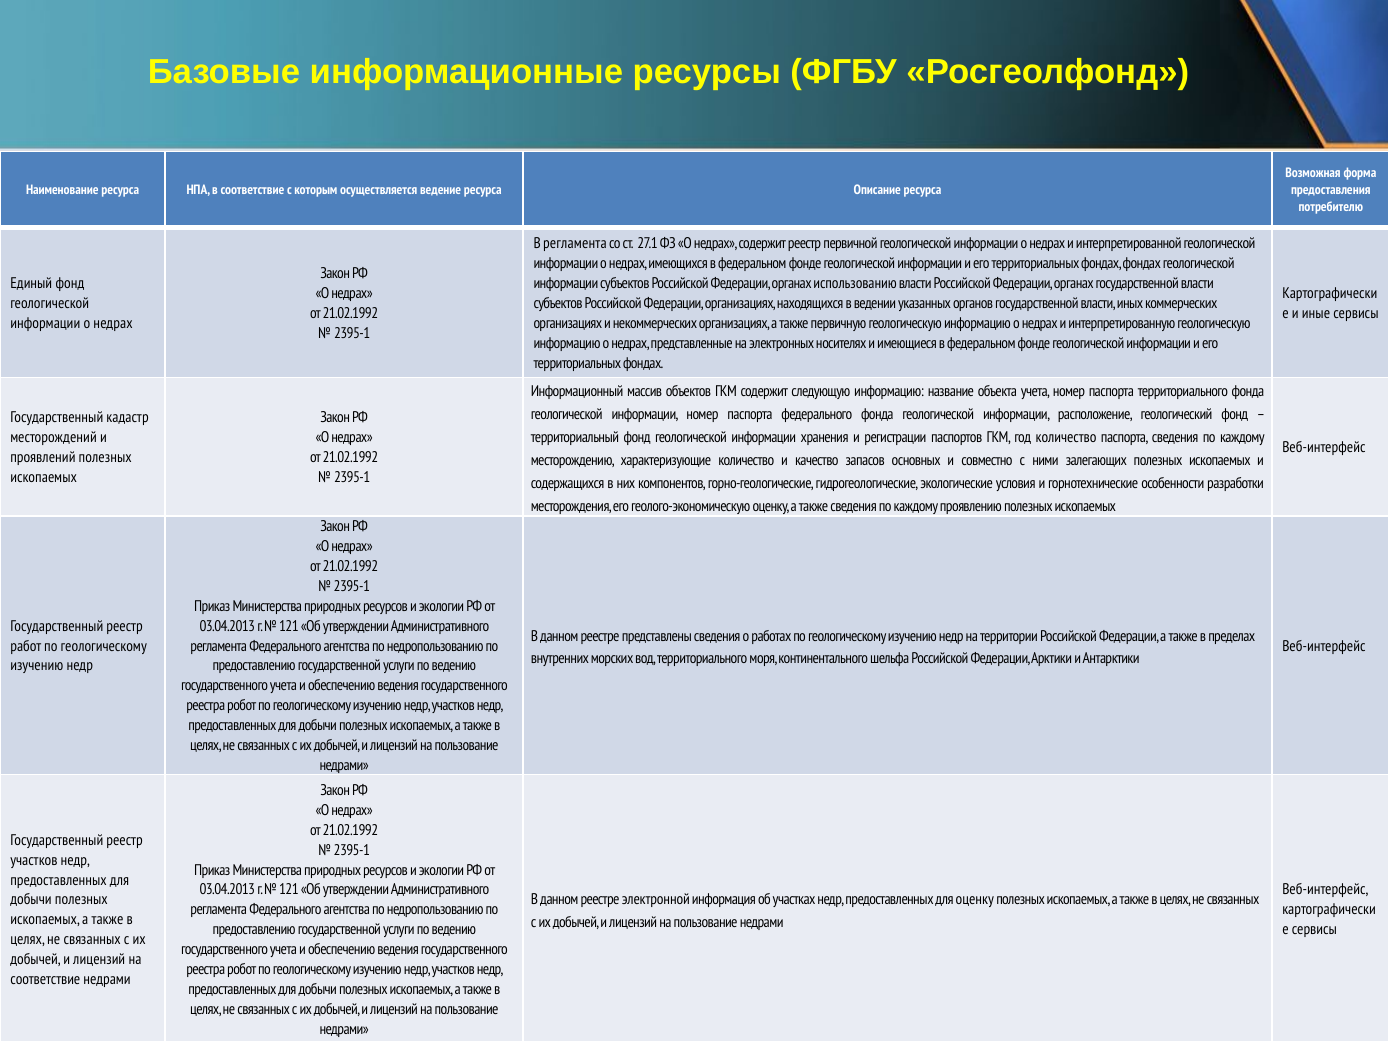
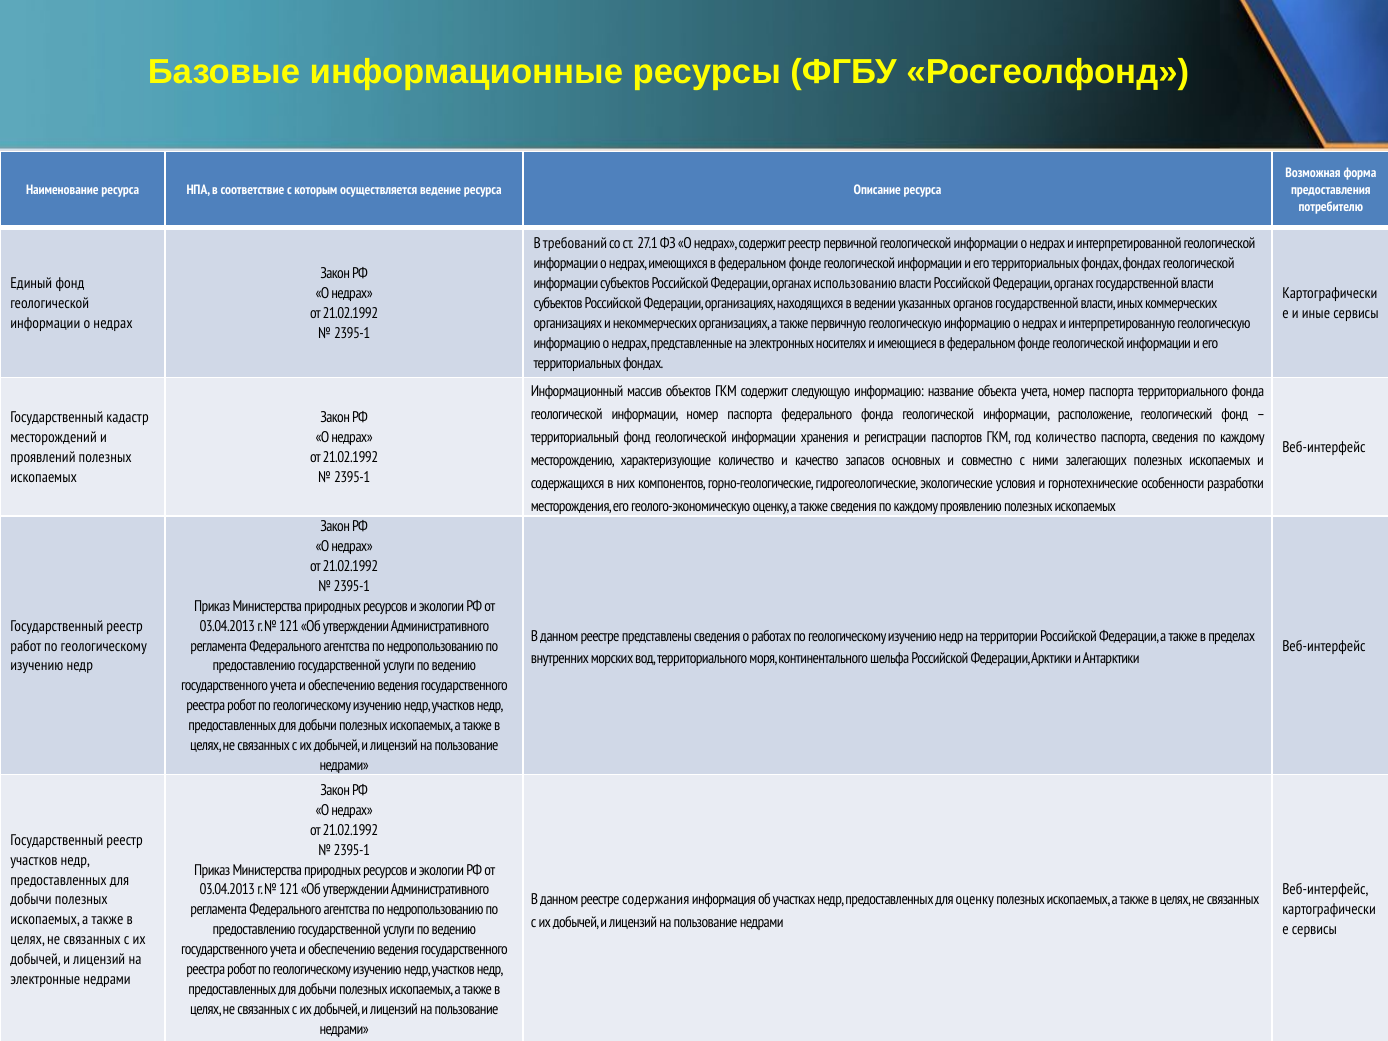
В регламента: регламента -> требований (575, 244)
электронной: электронной -> содержания (656, 900)
соответствие: соответствие -> электронные (45, 979)
